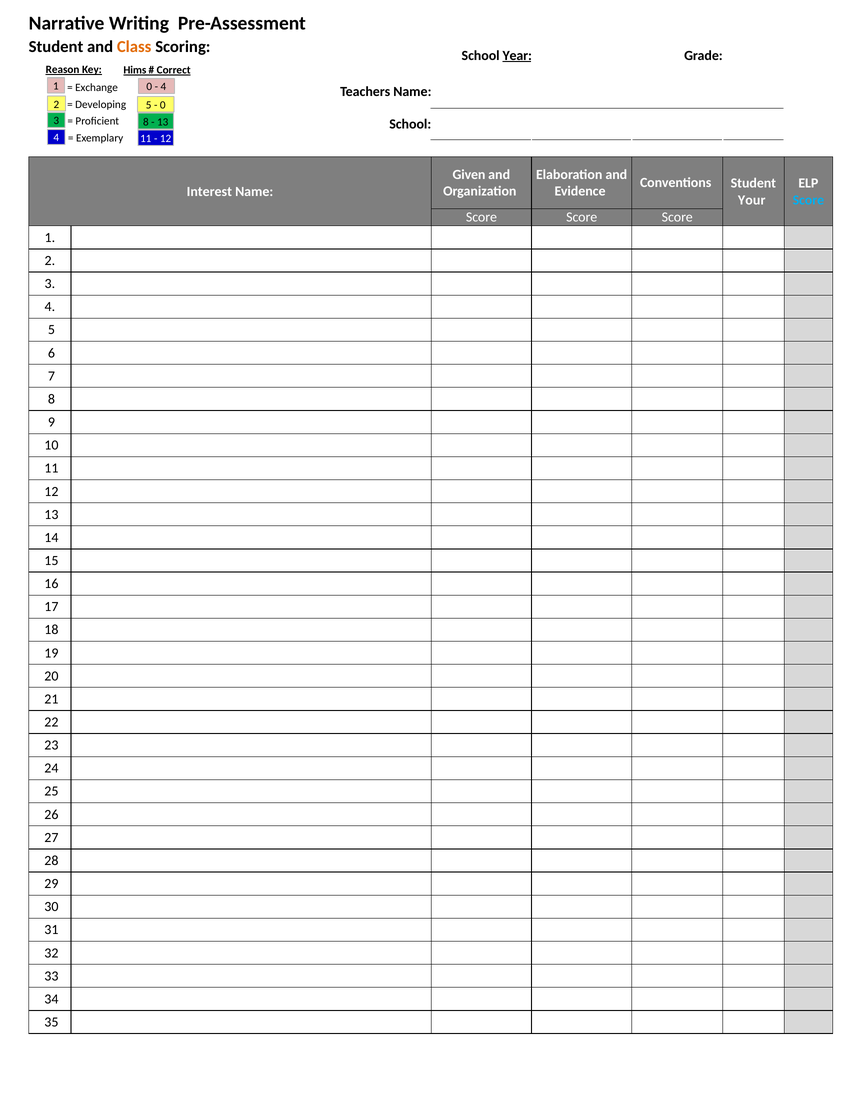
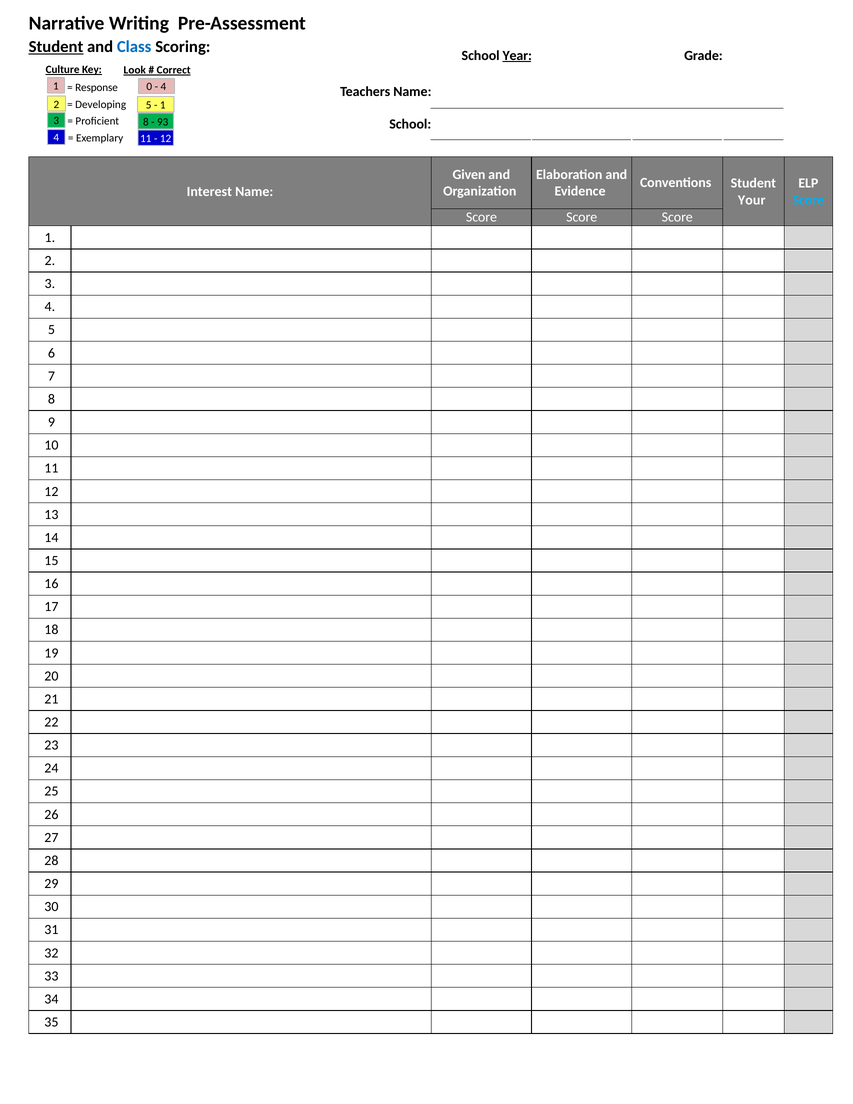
Student underline: none -> present (56, 47)
Class colour: orange -> blue (134, 47)
Reason: Reason -> Culture (63, 70)
Hims: Hims -> Look (135, 70)
Exchange: Exchange -> Response (97, 88)
0: 0 -> 1 (163, 105)
13: 13 -> 93 (163, 122)
